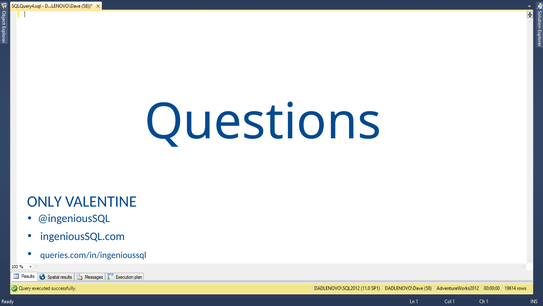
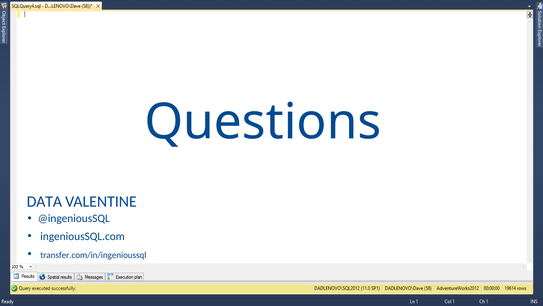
ONLY: ONLY -> DATA (44, 201)
queries.com/in/ingenioussql: queries.com/in/ingenioussql -> transfer.com/in/ingenioussql (93, 255)
